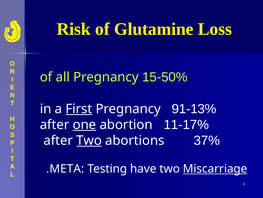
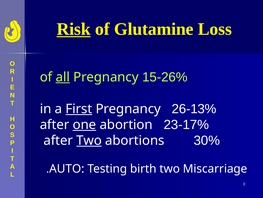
Risk underline: none -> present (74, 29)
15-50%: 15-50% -> 15-26% (165, 77)
all underline: none -> present (63, 77)
91-13%: 91-13% -> 26-13% (194, 108)
11-17%: 11-17% -> 23-17% (186, 124)
37%: 37% -> 30% (207, 140)
META: META -> AUTO (67, 168)
have: have -> birth (143, 168)
Miscarriage underline: present -> none (215, 168)
